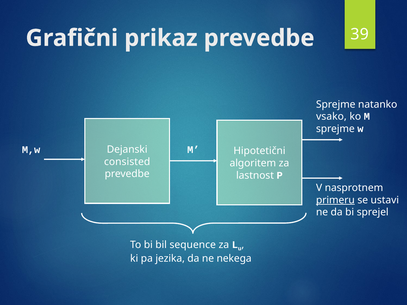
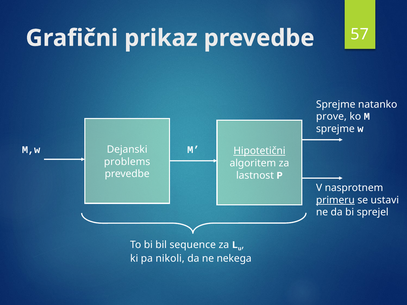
39: 39 -> 57 (360, 34)
vsako: vsako -> prove (331, 117)
Hipotetični underline: none -> present (259, 151)
consisted: consisted -> problems (127, 162)
jezika: jezika -> nikoli (170, 259)
